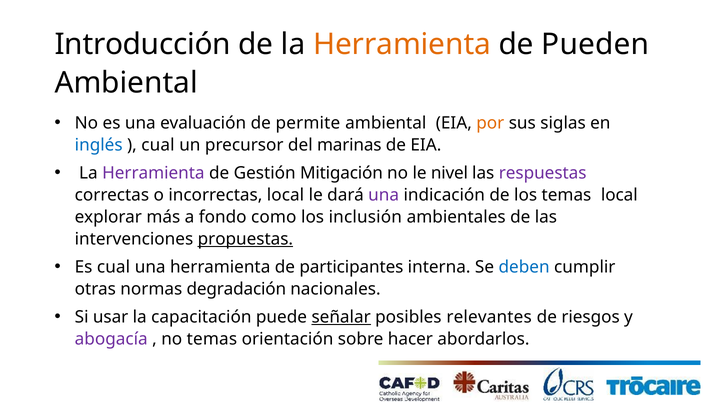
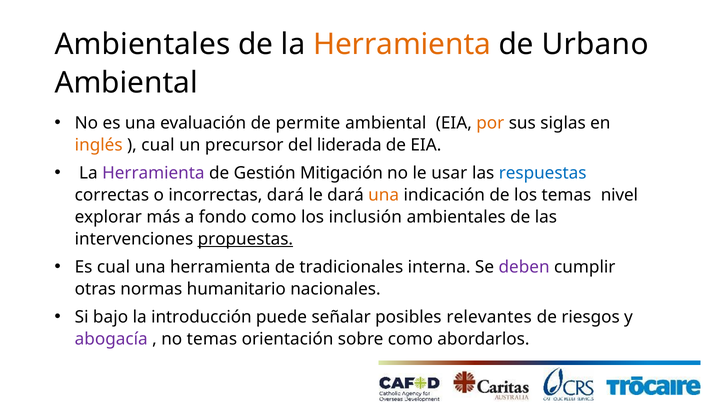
Introducción: Introducción -> Ambientales (142, 45)
Pueden: Pueden -> Urbano (595, 45)
inglés colour: blue -> orange (99, 145)
marinas: marinas -> liderada (349, 145)
nivel: nivel -> usar (449, 173)
respuestas colour: purple -> blue (543, 173)
incorrectas local: local -> dará (285, 195)
una colour: purple -> orange (384, 195)
temas local: local -> nivel (619, 195)
participantes: participantes -> tradicionales (351, 267)
deben colour: blue -> purple (524, 267)
degradación: degradación -> humanitario (236, 289)
usar: usar -> bajo (111, 317)
capacitación: capacitación -> introducción (201, 317)
señalar underline: present -> none (341, 317)
sobre hacer: hacer -> como (410, 339)
